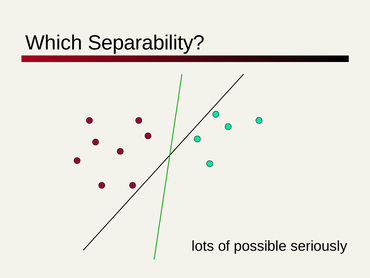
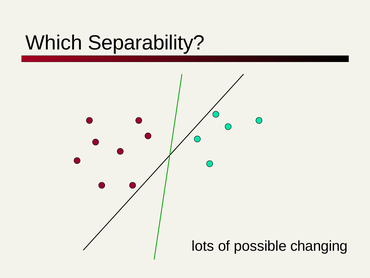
seriously: seriously -> changing (319, 246)
